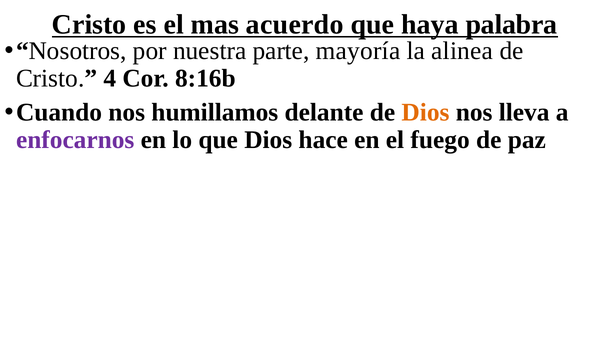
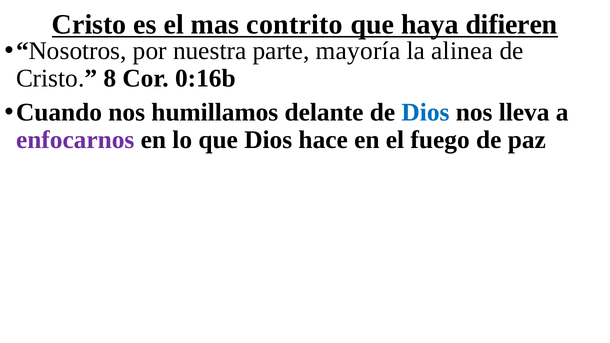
acuerdo: acuerdo -> contrito (295, 24)
palabra: palabra -> difieren (511, 24)
4: 4 -> 8 (110, 79)
8:16b: 8:16b -> 0:16b (205, 79)
Dios colour: orange -> blue (425, 112)
